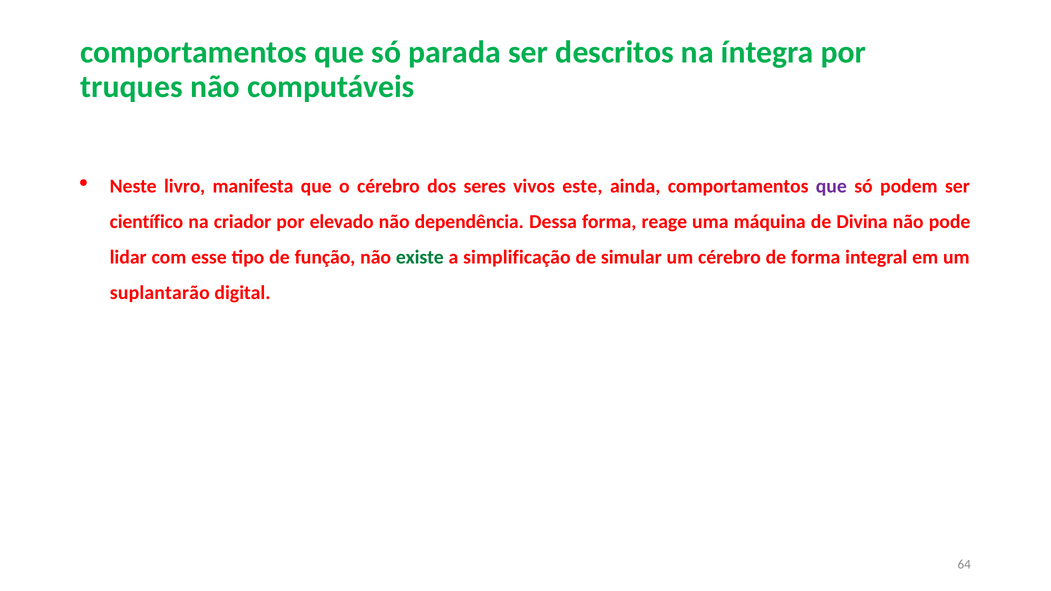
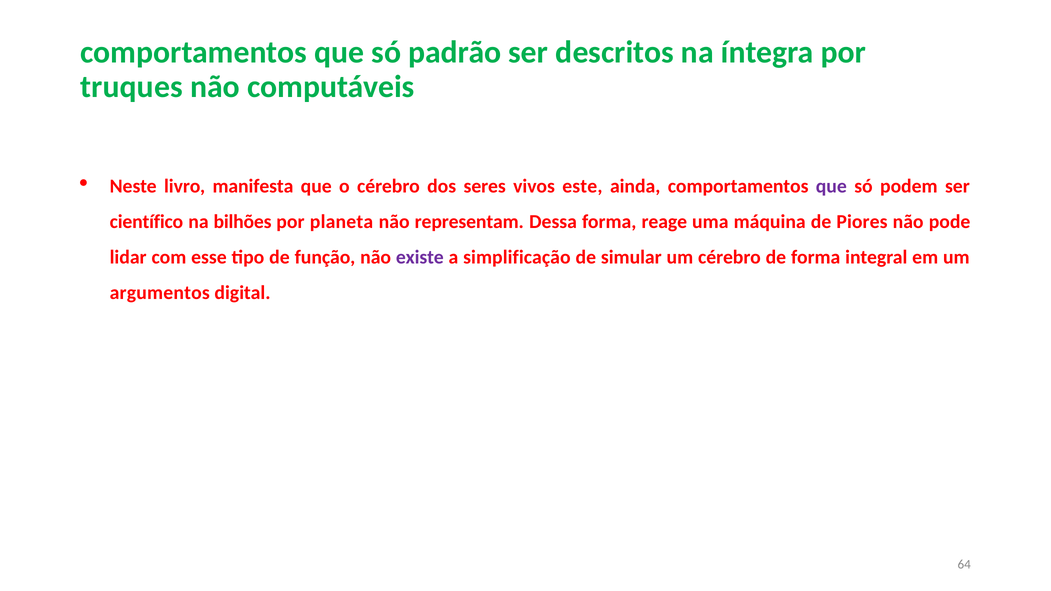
parada: parada -> padrão (455, 52)
criador: criador -> bilhões (243, 222)
elevado: elevado -> planeta (342, 222)
dependência: dependência -> representam (469, 222)
Divina: Divina -> Piores (862, 222)
existe colour: green -> purple (420, 257)
suplantarão: suplantarão -> argumentos (160, 293)
